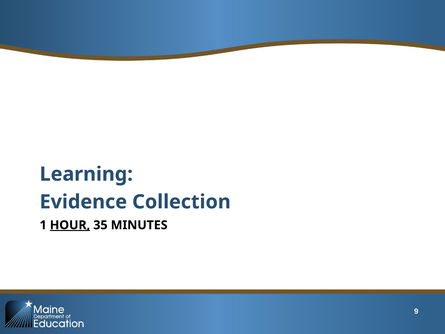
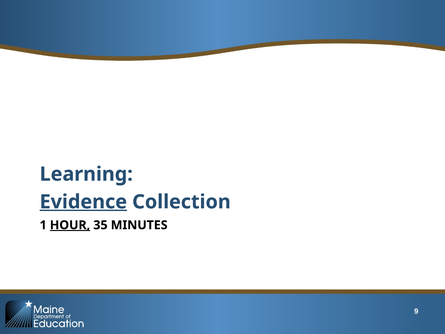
Evidence underline: none -> present (83, 202)
